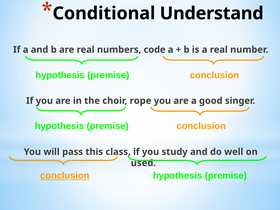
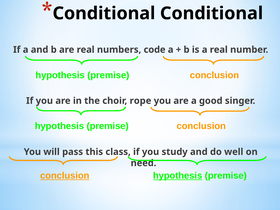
Conditional Understand: Understand -> Conditional (212, 13)
used: used -> need (143, 163)
hypothesis underline: none -> present (178, 176)
